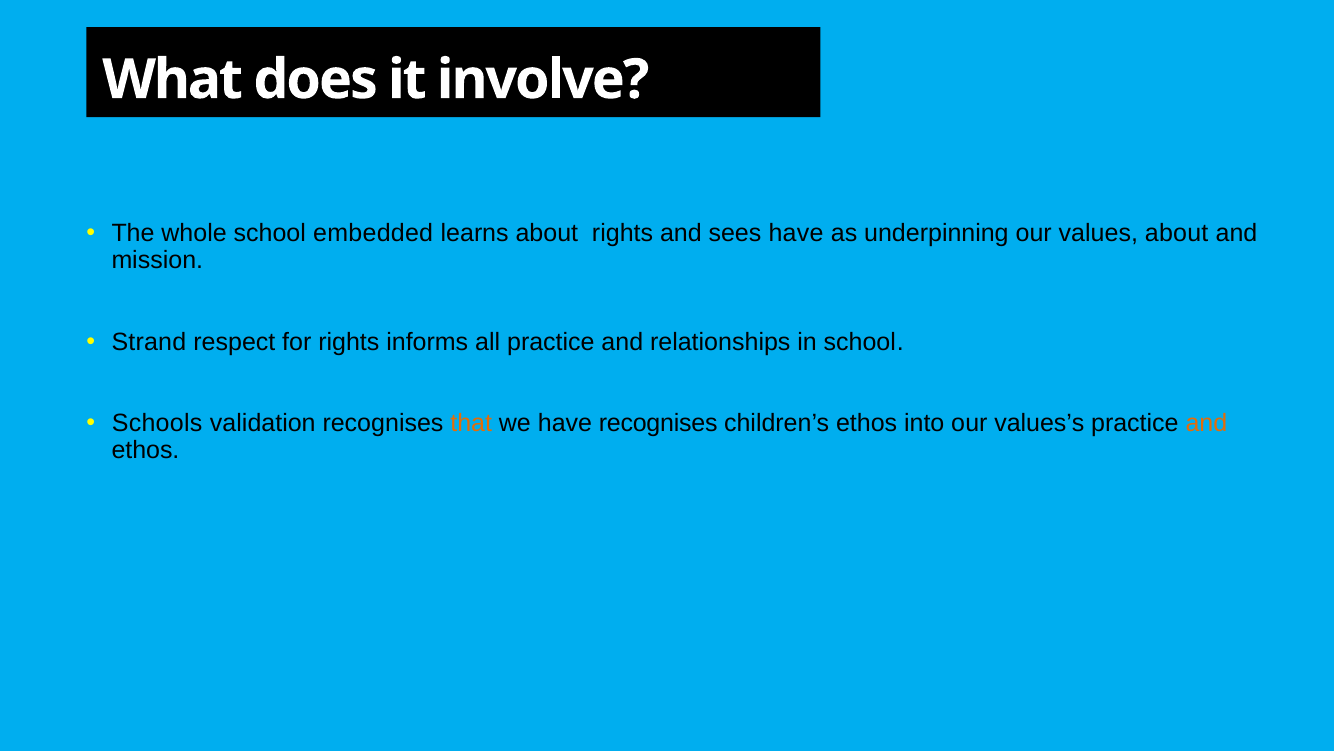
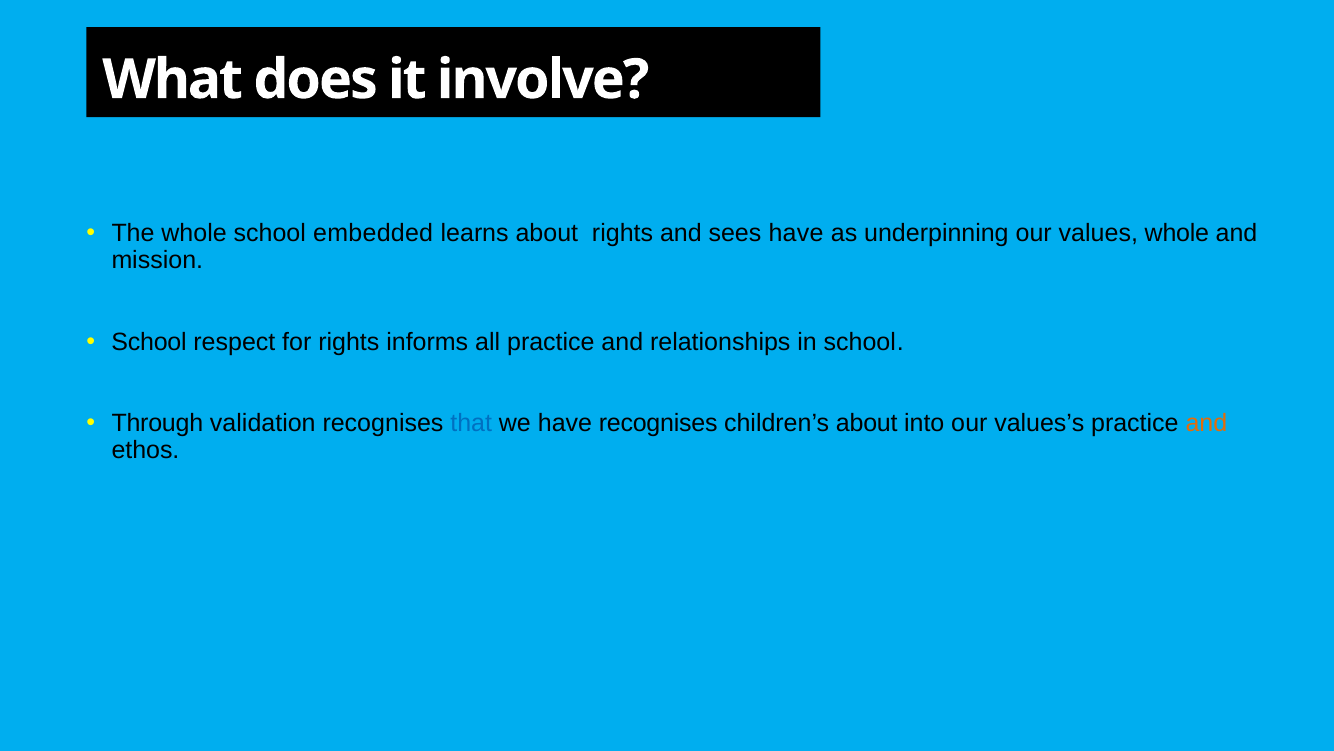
values about: about -> whole (1177, 233)
Strand: Strand -> School (149, 341)
Schools: Schools -> Through (157, 423)
that colour: orange -> blue (471, 423)
children’s ethos: ethos -> about (867, 423)
